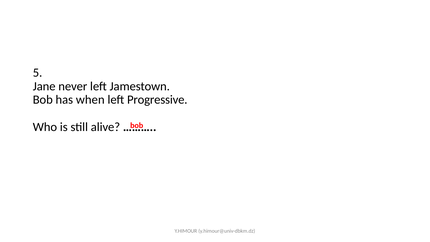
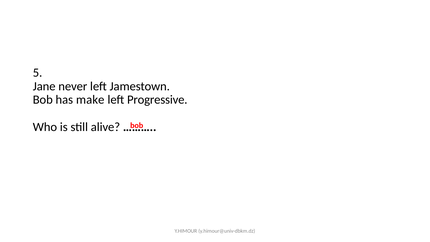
when: when -> make (90, 100)
